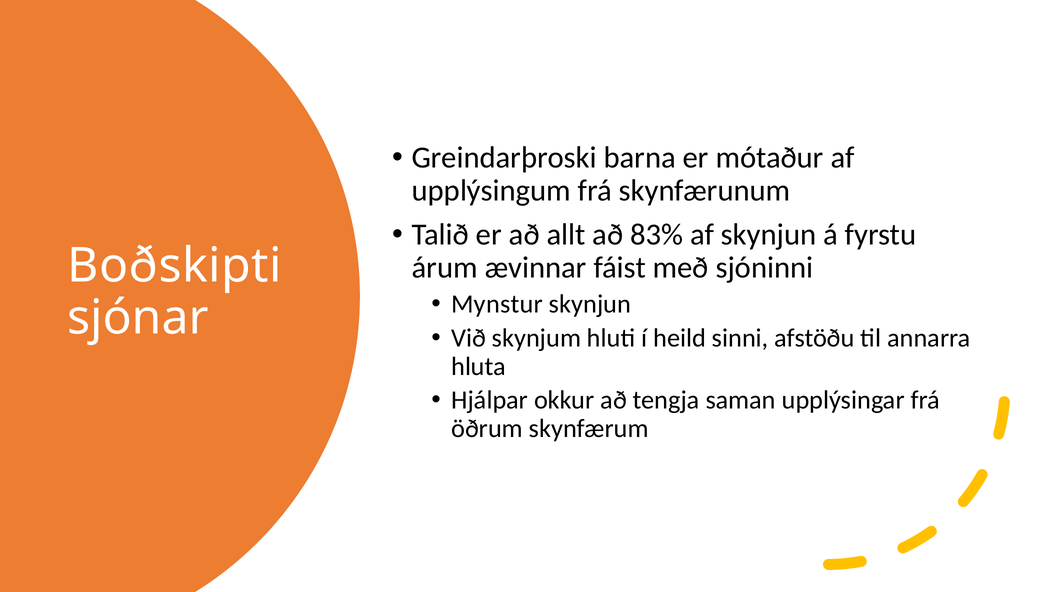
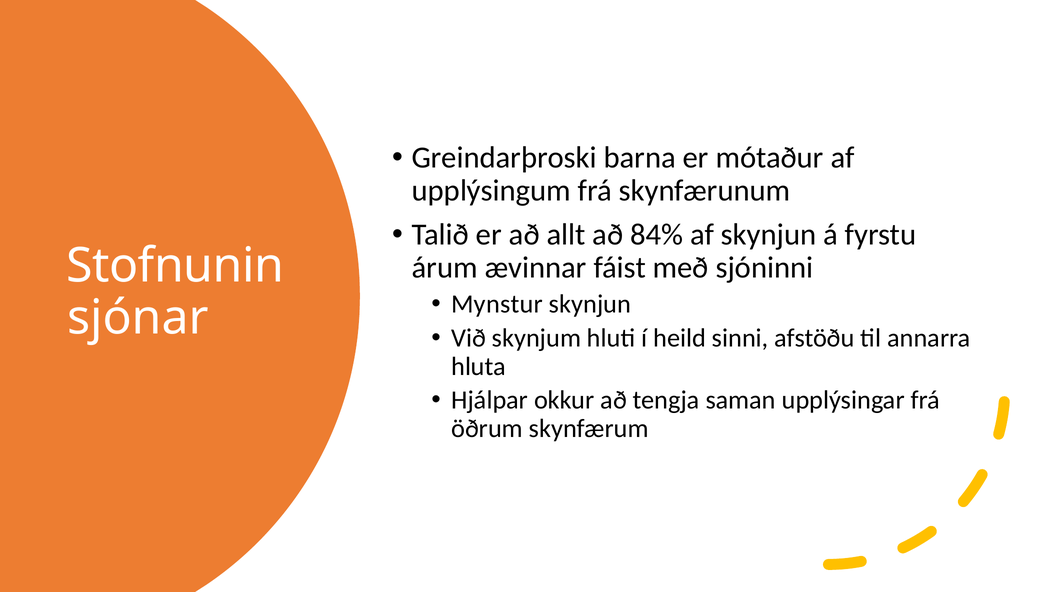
83%: 83% -> 84% (657, 235)
Boðskipti: Boðskipti -> Stofnunin (175, 266)
